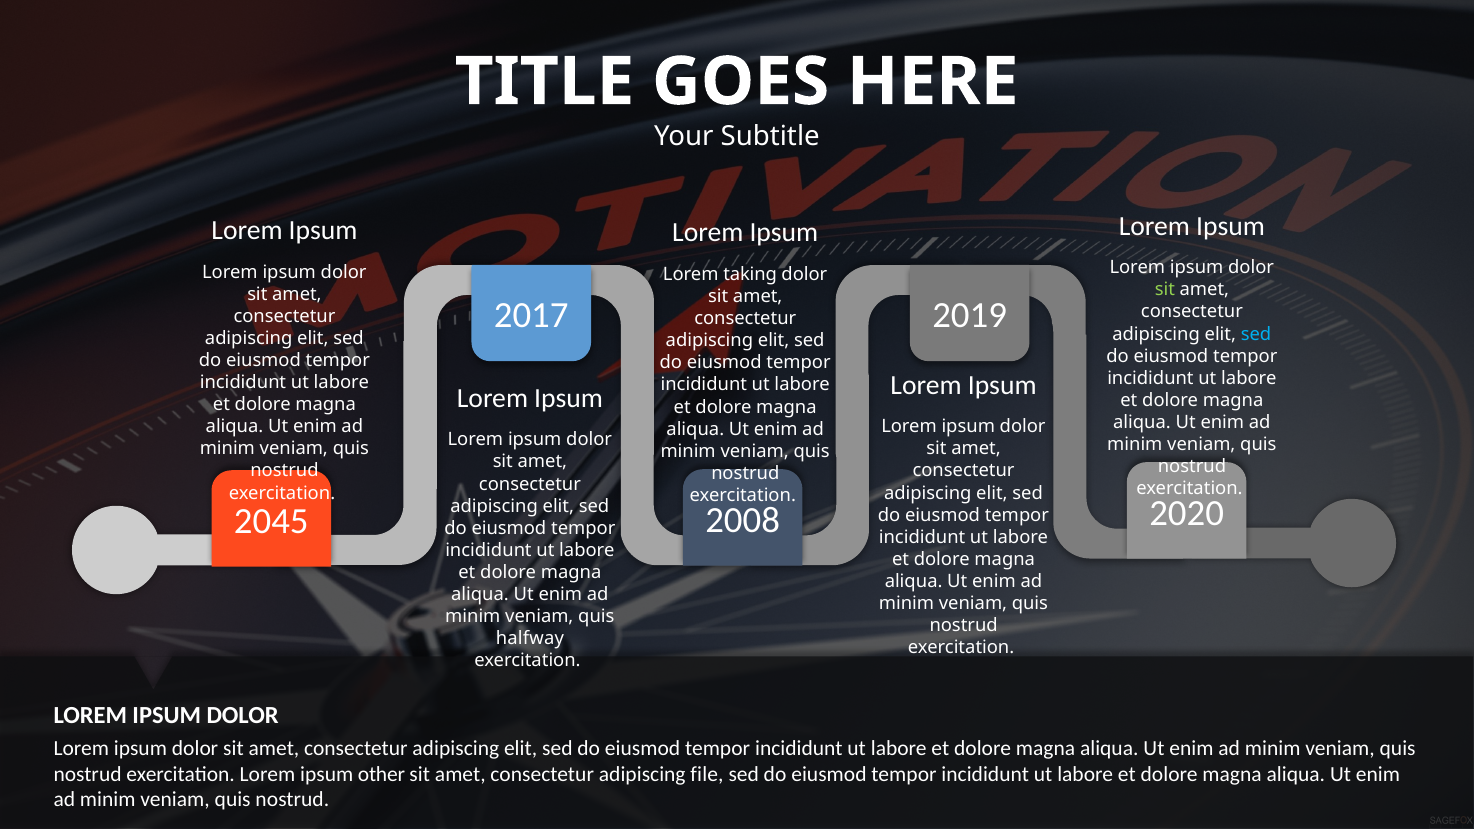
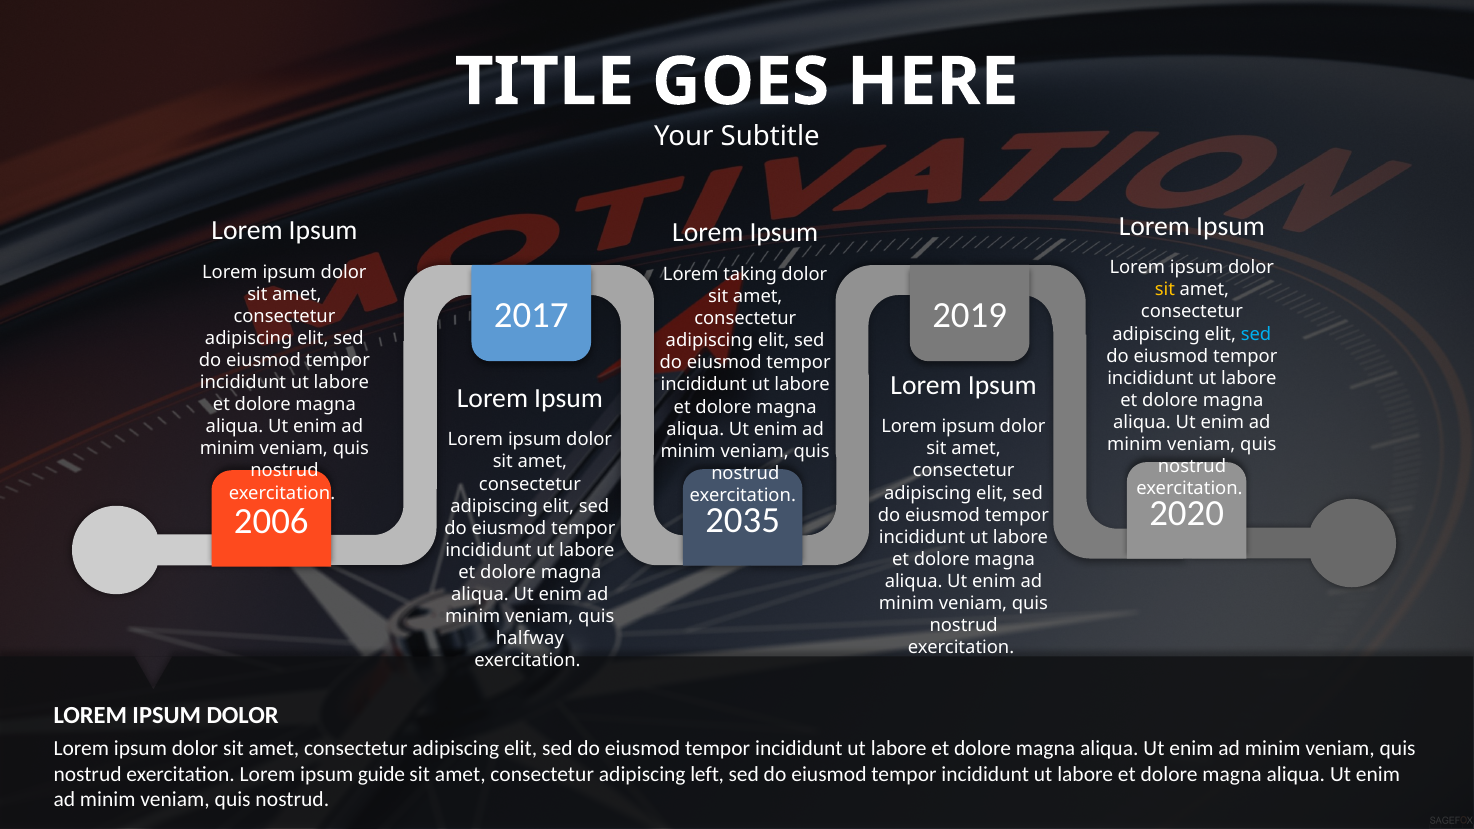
sit colour: light green -> yellow (1165, 290)
2008: 2008 -> 2035 (743, 520)
2045: 2045 -> 2006 (271, 521)
other: other -> guide (381, 774)
file: file -> left (707, 774)
